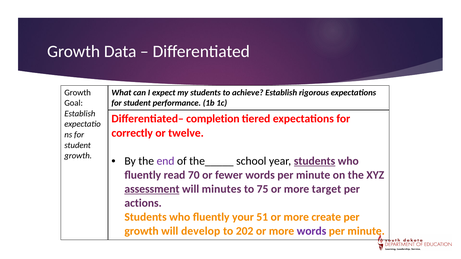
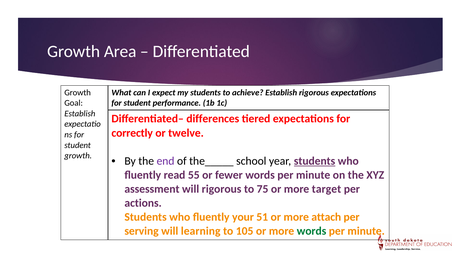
Data: Data -> Area (120, 51)
completion: completion -> differences (213, 119)
70: 70 -> 55 (194, 175)
assessment underline: present -> none (152, 189)
will minutes: minutes -> rigorous (222, 189)
create: create -> attach (326, 217)
growth: growth -> serving (142, 231)
develop: develop -> learning (201, 231)
202: 202 -> 105 (245, 231)
words colour: purple -> green (312, 231)
